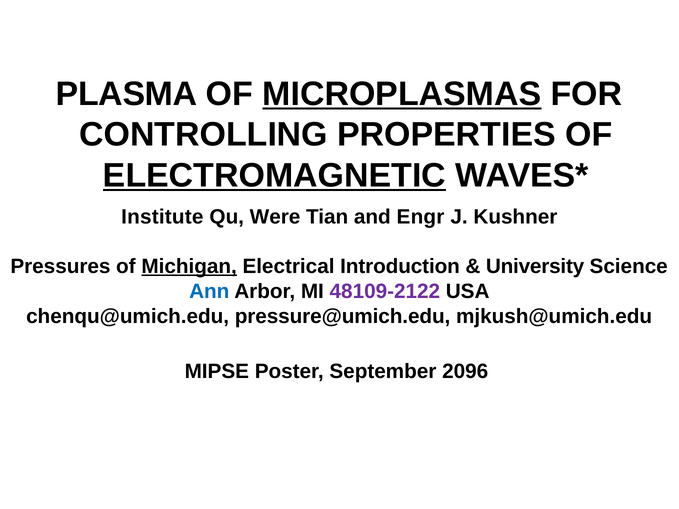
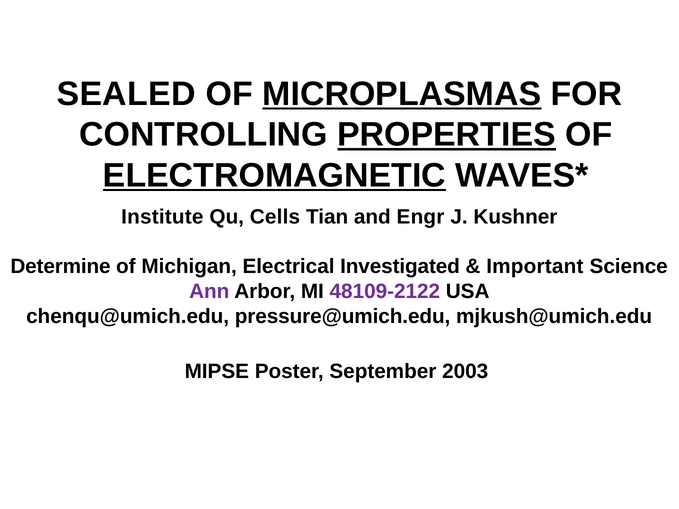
PLASMA: PLASMA -> SEALED (126, 94)
PROPERTIES underline: none -> present (447, 135)
Were: Were -> Cells (275, 217)
Pressures: Pressures -> Determine (61, 267)
Michigan underline: present -> none (189, 267)
Introduction: Introduction -> Investigated (400, 267)
University: University -> Important (535, 267)
Ann colour: blue -> purple (209, 291)
2096: 2096 -> 2003 (465, 372)
